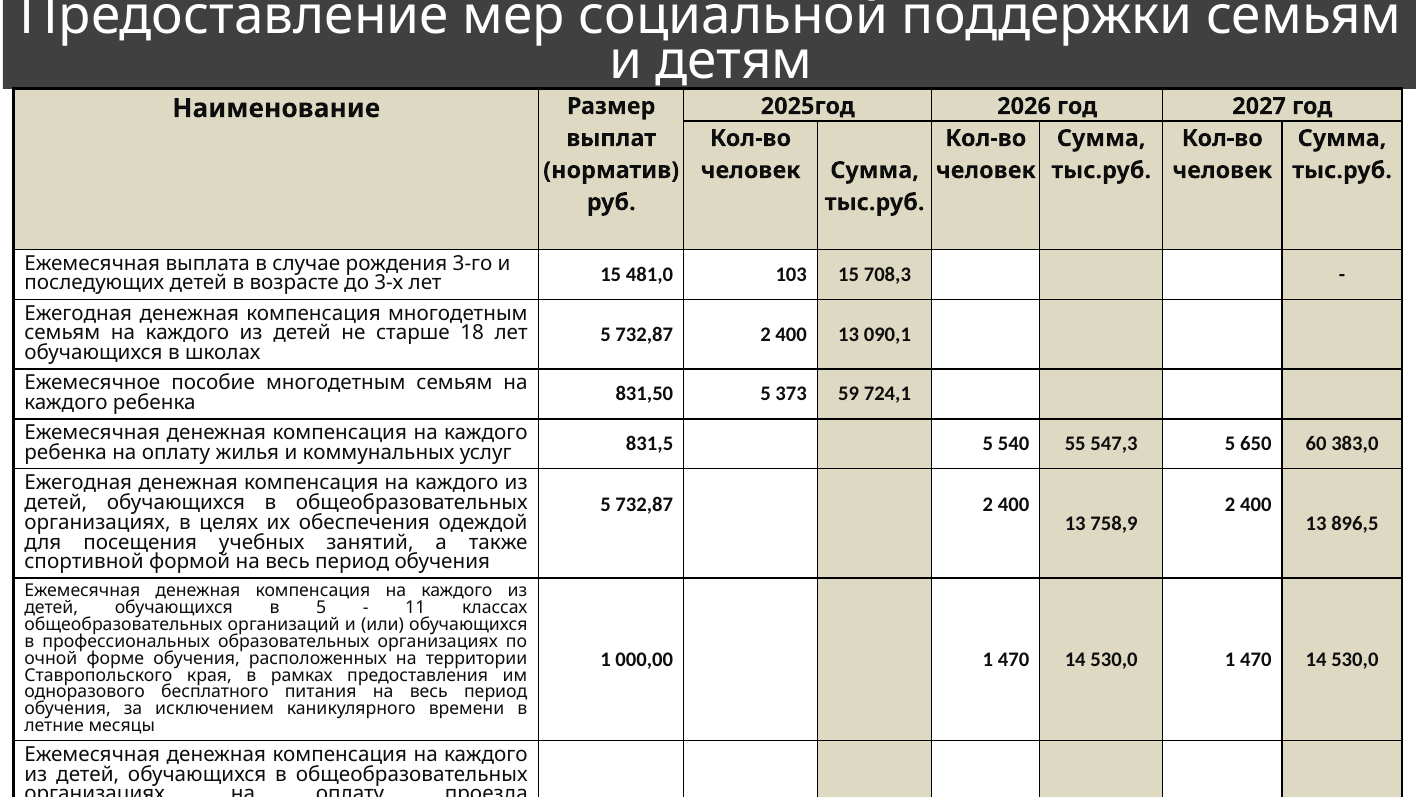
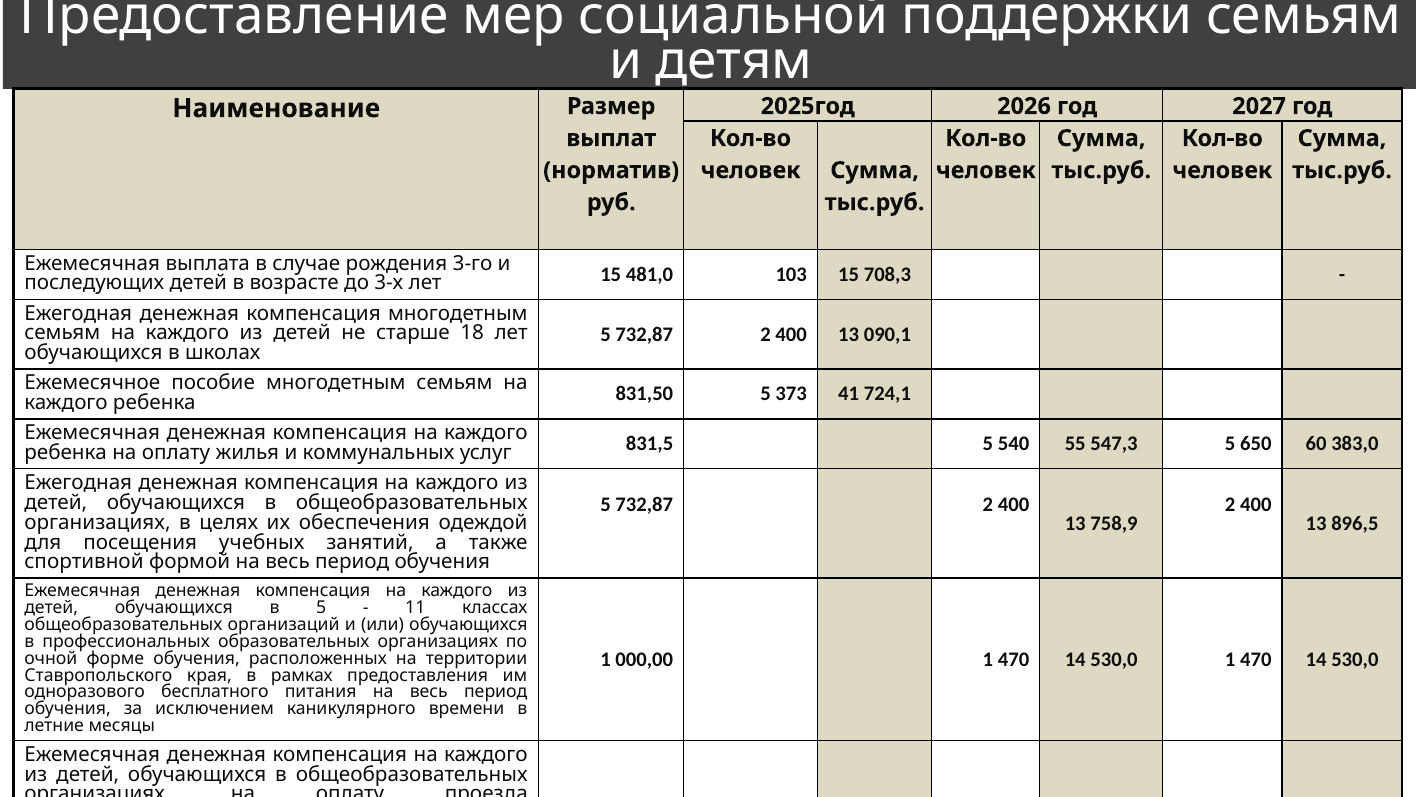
59: 59 -> 41 (849, 394)
